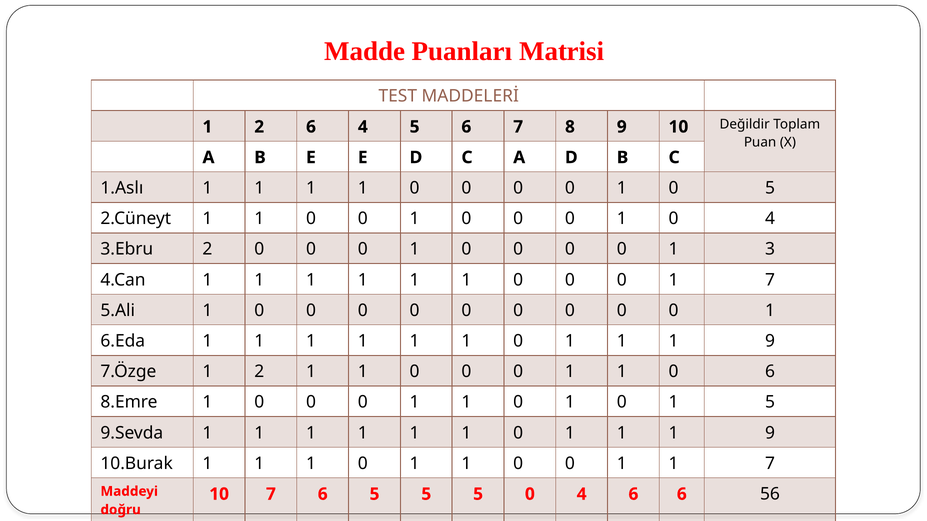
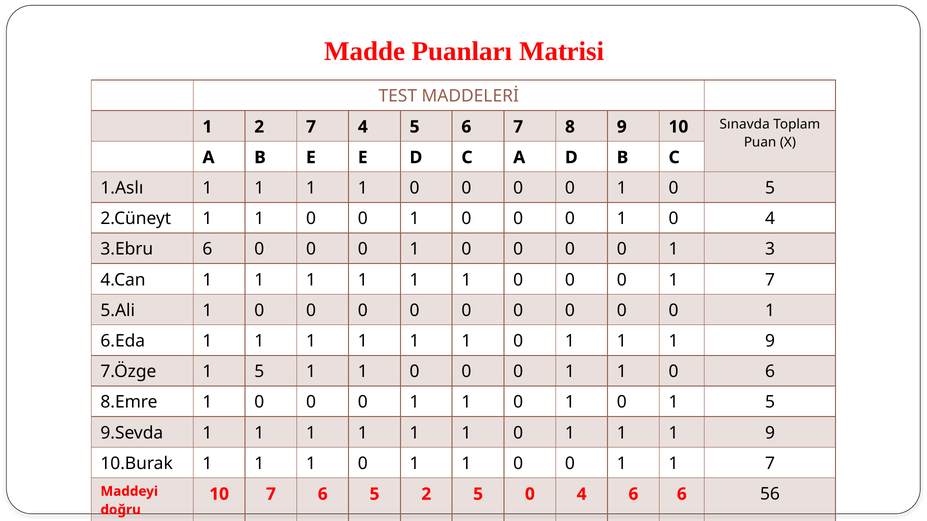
2 6: 6 -> 7 (311, 127)
Değildir: Değildir -> Sınavda (745, 124)
3.Ebru 2: 2 -> 6 (207, 249)
7.Özge 1 2: 2 -> 5 (259, 372)
6 5 5: 5 -> 2 (426, 494)
